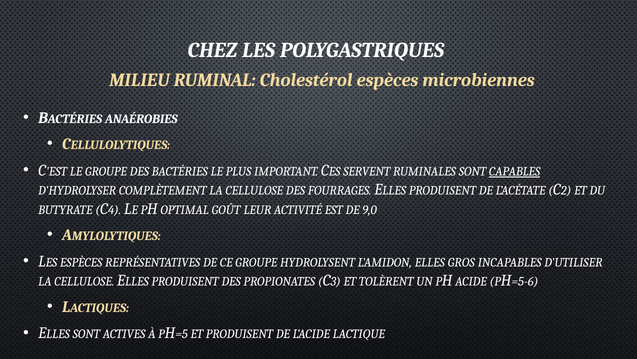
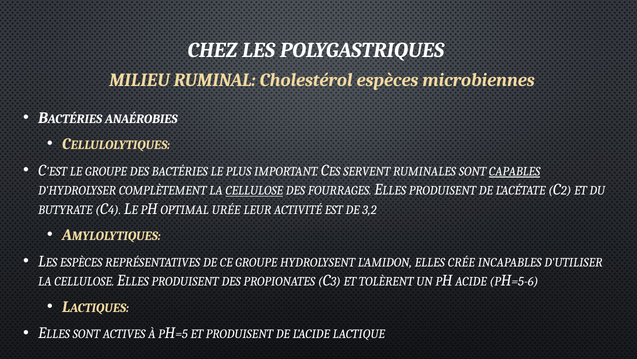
CELLULOSE underline: none -> present (254, 190)
GOÛT: GOÛT -> URÉE (226, 209)
9,0: 9,0 -> 3,2 (369, 209)
GROS: GROS -> CRÉE (461, 262)
